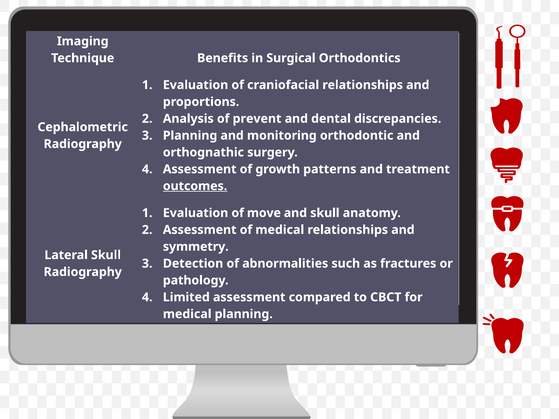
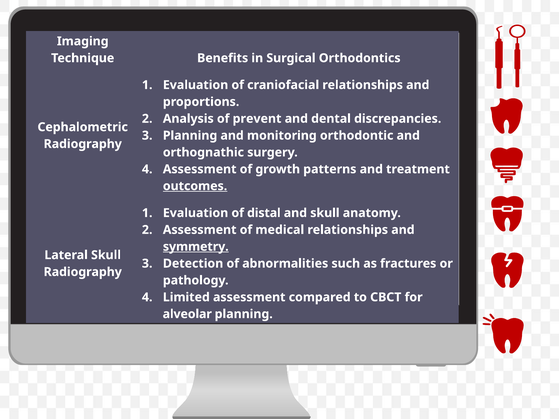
move: move -> distal (264, 213)
symmetry underline: none -> present (196, 247)
medical: medical -> alveolar (187, 314)
